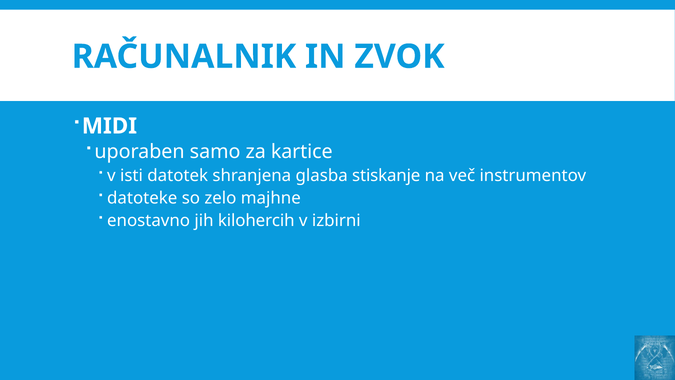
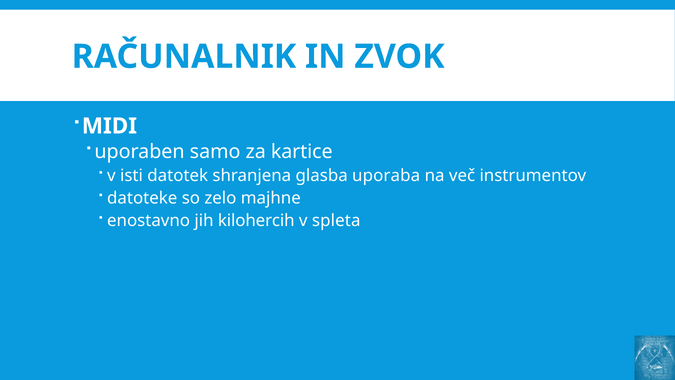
stiskanje: stiskanje -> uporaba (386, 176)
izbirni: izbirni -> spleta (336, 221)
